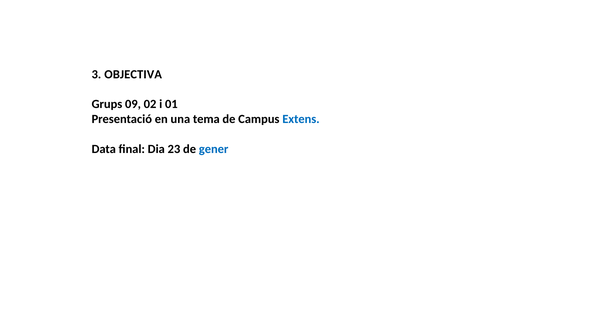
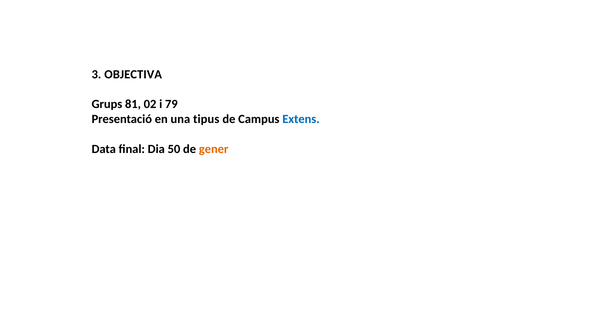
09: 09 -> 81 (133, 104)
01: 01 -> 79 (171, 104)
tema: tema -> tipus (206, 119)
23: 23 -> 50 (174, 149)
gener colour: blue -> orange (214, 149)
